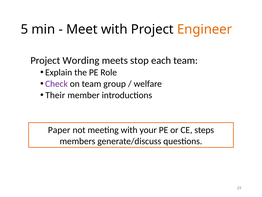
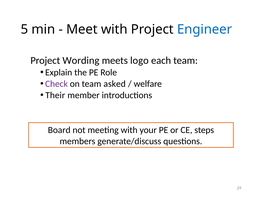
Engineer colour: orange -> blue (205, 29)
stop: stop -> logo (139, 60)
group: group -> asked (115, 84)
Paper: Paper -> Board (59, 130)
